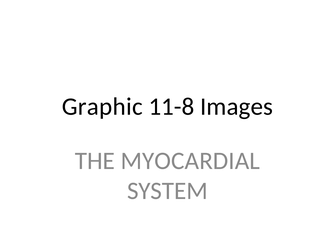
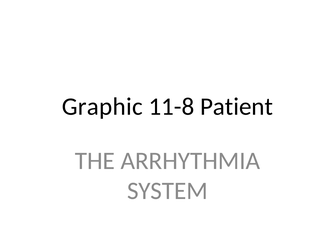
Images: Images -> Patient (237, 107)
MYOCARDIAL: MYOCARDIAL -> ARRHYTHMIA (190, 161)
